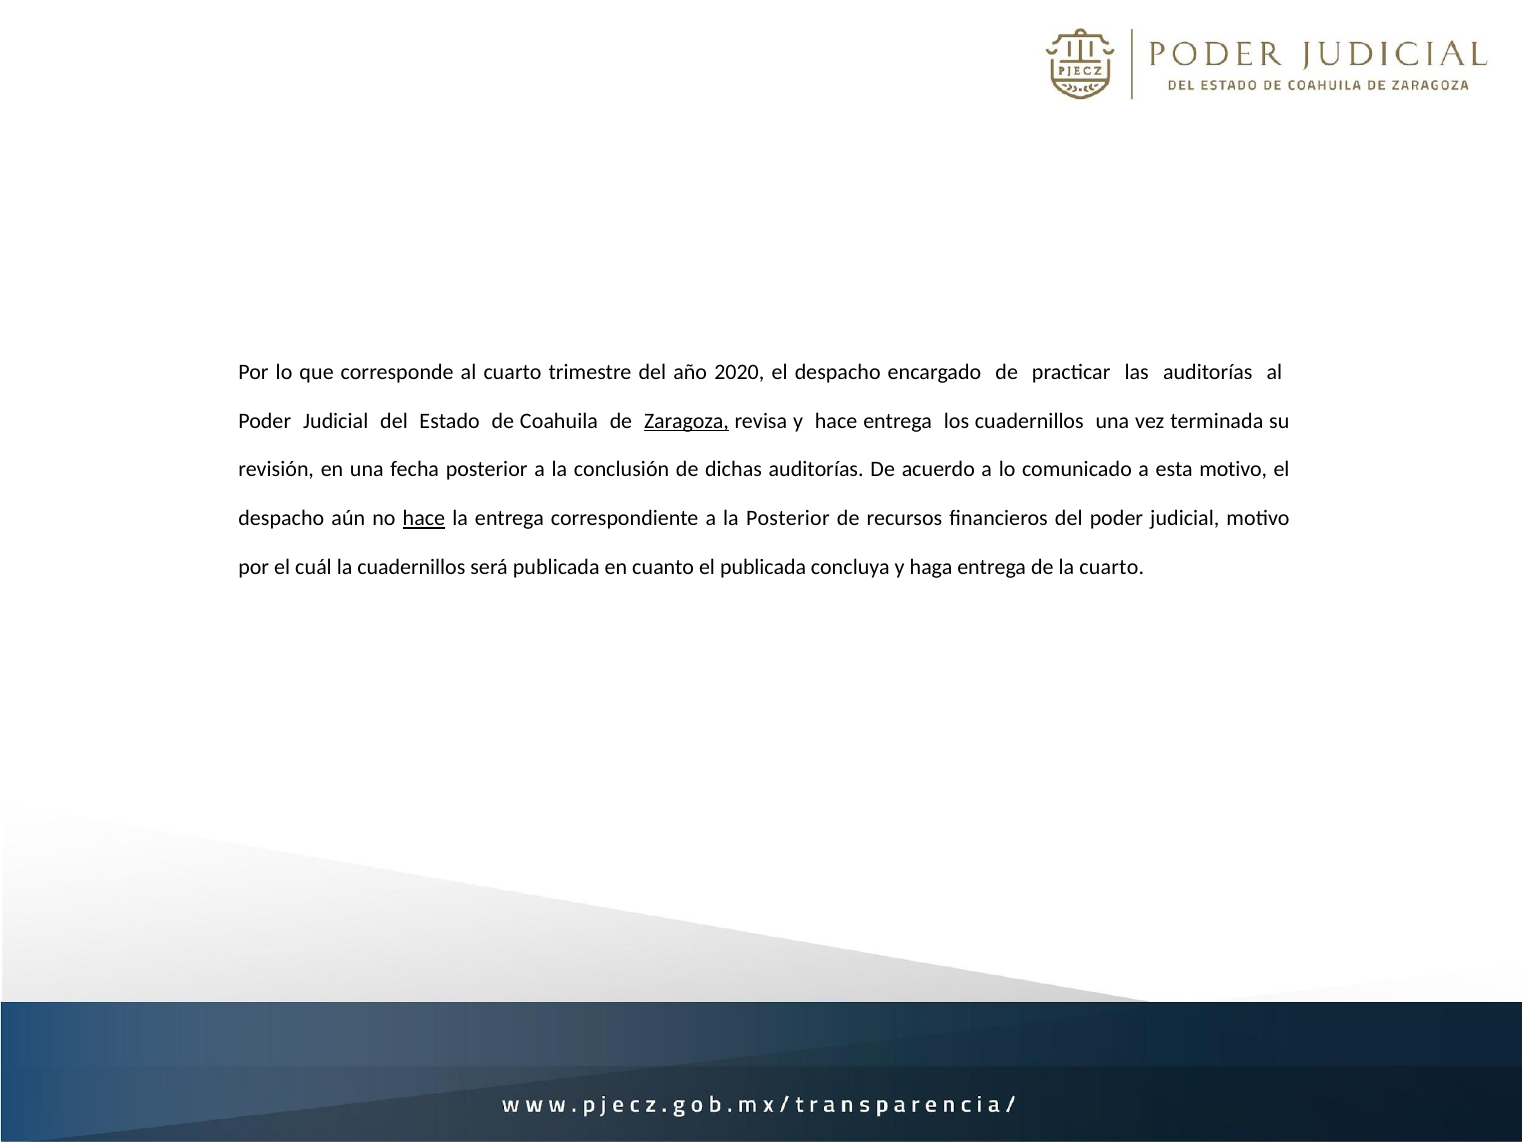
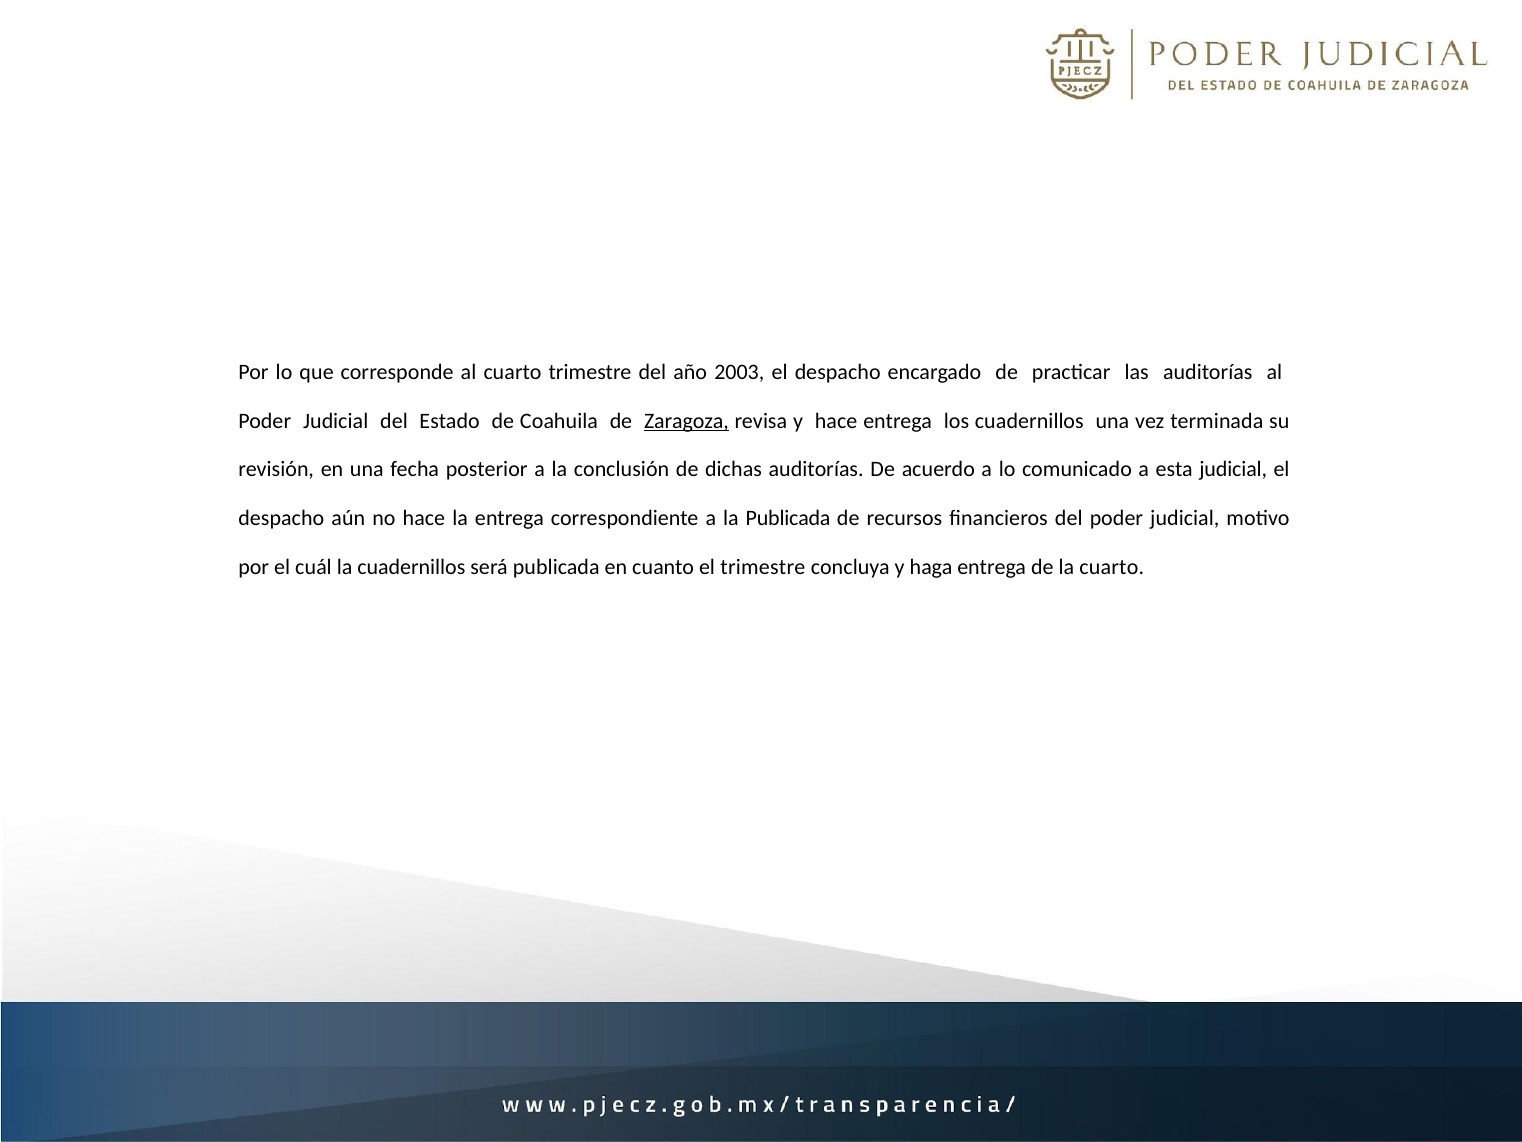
2020: 2020 -> 2003 (739, 372)
esta motivo: motivo -> judicial (1233, 469)
hace underline: present -> none (424, 518)
la Posterior: Posterior -> Publicada (788, 518)
el publicada: publicada -> trimestre (763, 567)
